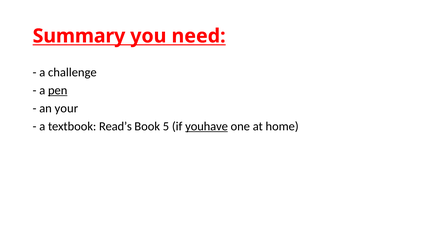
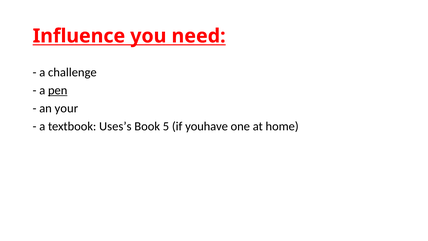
Summary: Summary -> Influence (79, 36)
Read’s: Read’s -> Uses’s (115, 126)
youhave underline: present -> none (207, 126)
